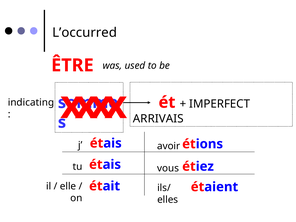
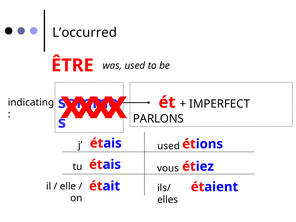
ARRIVAIS: ARRIVAIS -> PARLONS (158, 119)
avoir: avoir -> used (169, 146)
